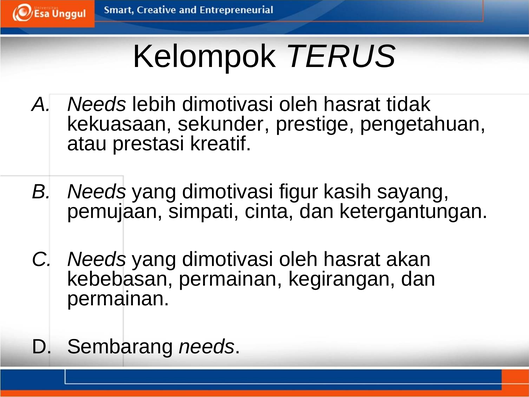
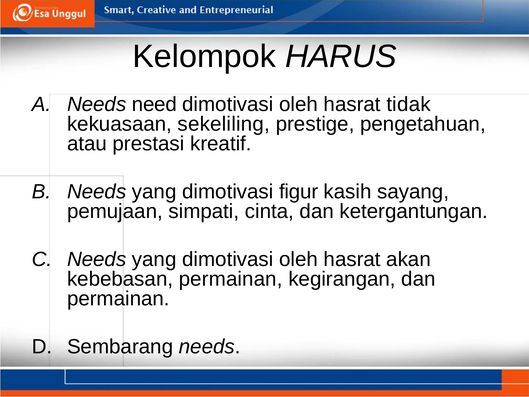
TERUS: TERUS -> HARUS (341, 56)
lebih: lebih -> need (154, 104)
sekunder: sekunder -> sekeliling (224, 124)
